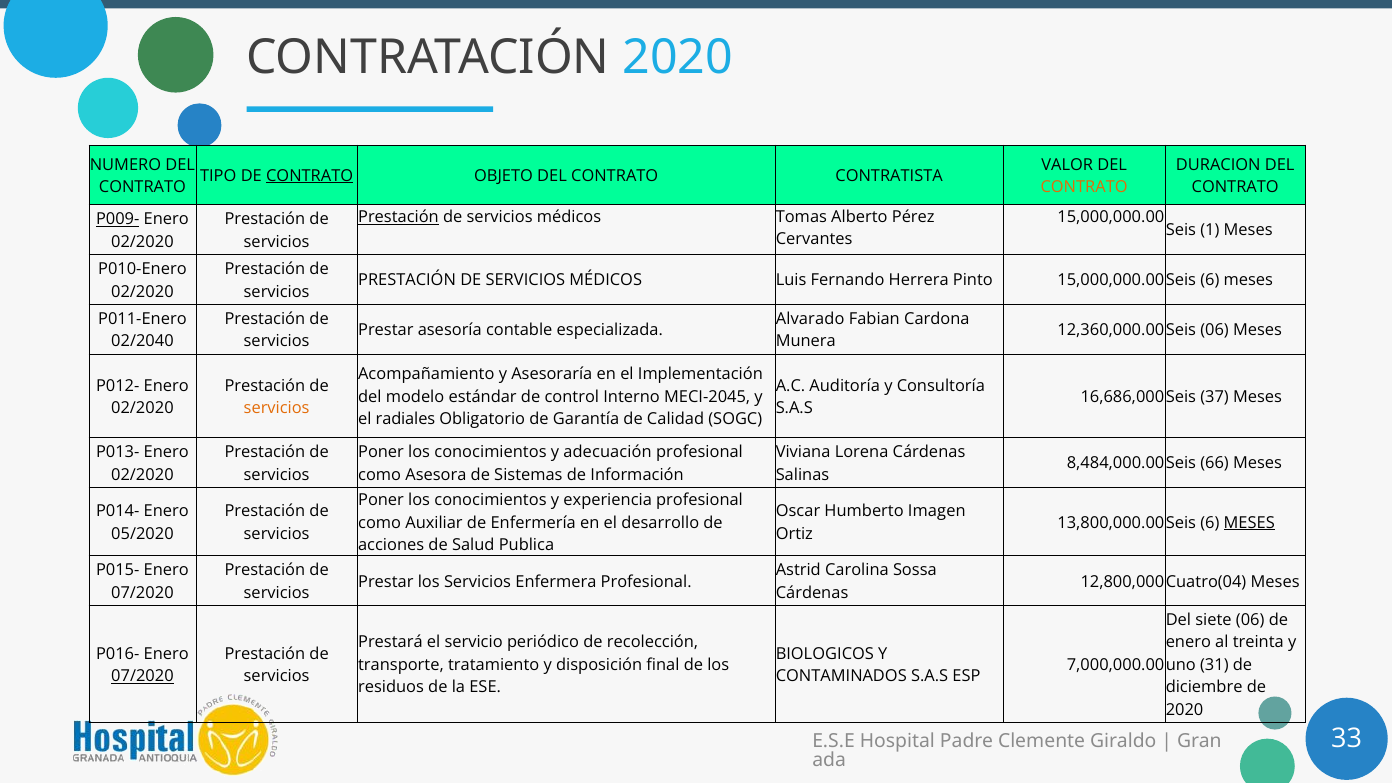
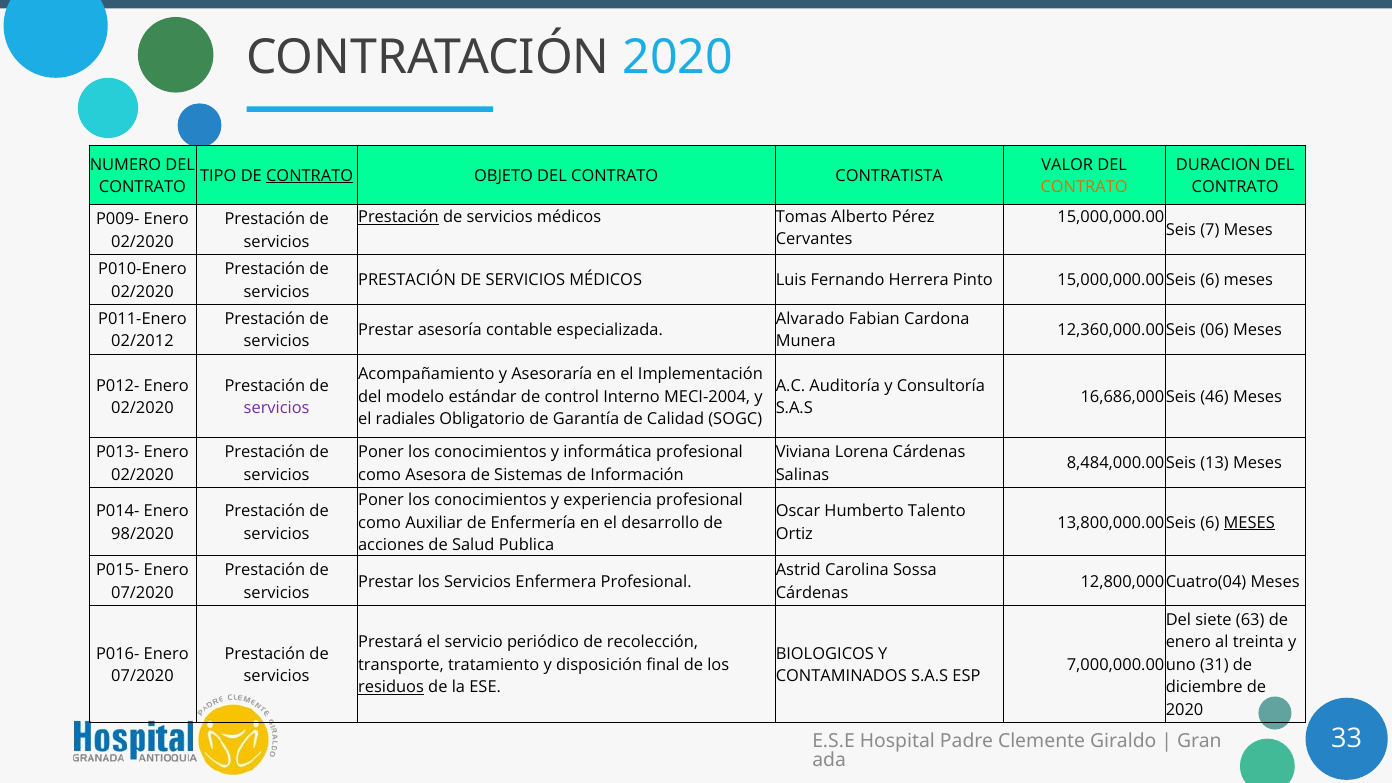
P009- underline: present -> none (118, 219)
1: 1 -> 7 (1210, 230)
02/2040: 02/2040 -> 02/2012 (142, 342)
MECI-2045: MECI-2045 -> MECI-2004 (707, 397)
37: 37 -> 46 (1215, 397)
servicios colour: orange -> purple (277, 408)
adecuación: adecuación -> informática (608, 452)
66: 66 -> 13 (1215, 464)
Imagen: Imagen -> Talento (937, 511)
05/2020: 05/2020 -> 98/2020 (142, 534)
siete 06: 06 -> 63 (1250, 620)
07/2020 underline: present -> none (142, 676)
residuos underline: none -> present (391, 687)
